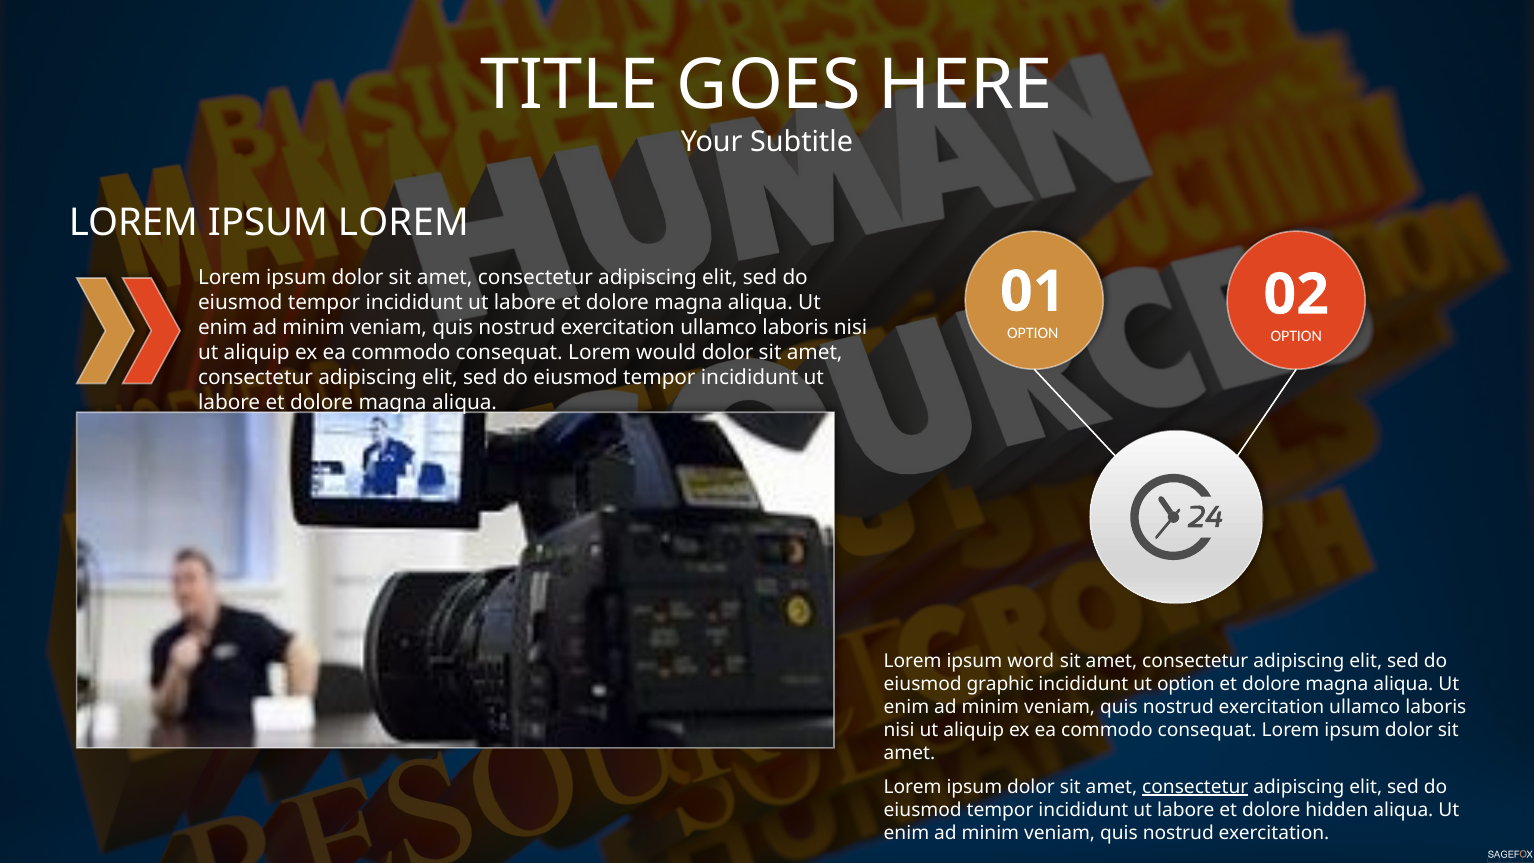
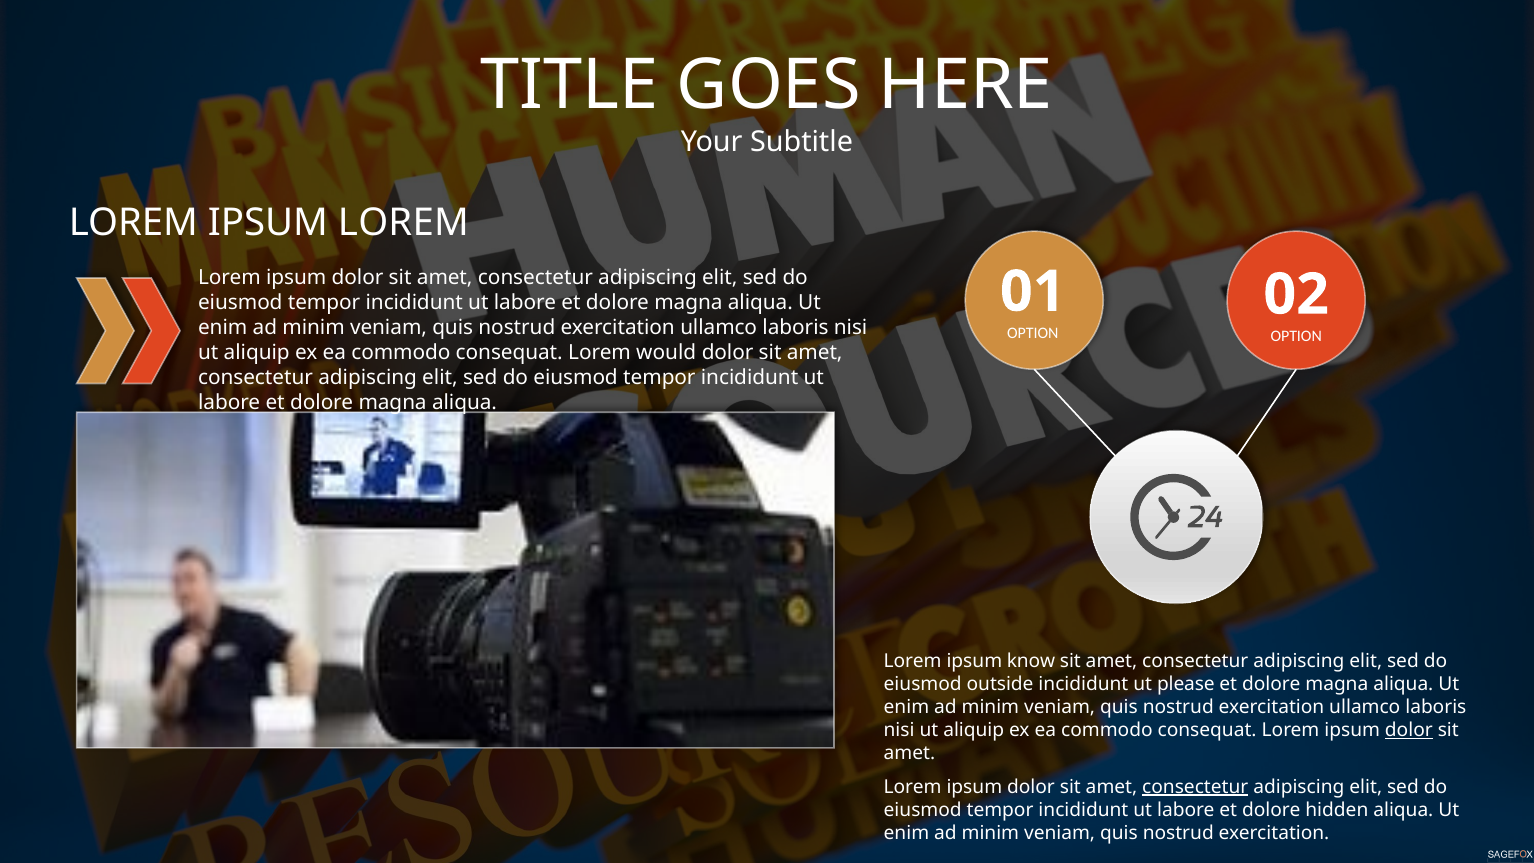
word: word -> know (1031, 661)
graphic: graphic -> outside (1000, 684)
ut option: option -> please (1186, 684)
dolor underline: none -> present (1409, 730)
